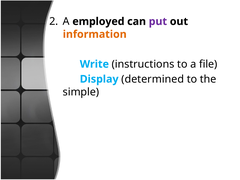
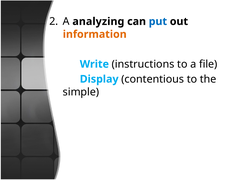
employed: employed -> analyzing (98, 21)
put colour: purple -> blue (158, 21)
determined: determined -> contentious (153, 79)
